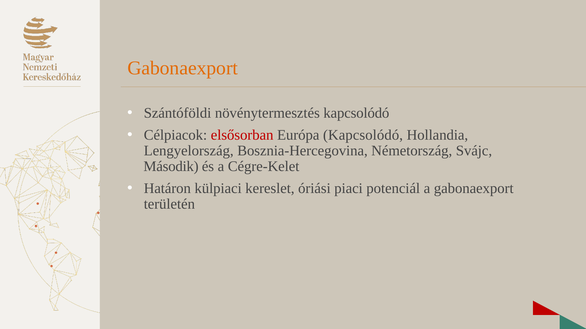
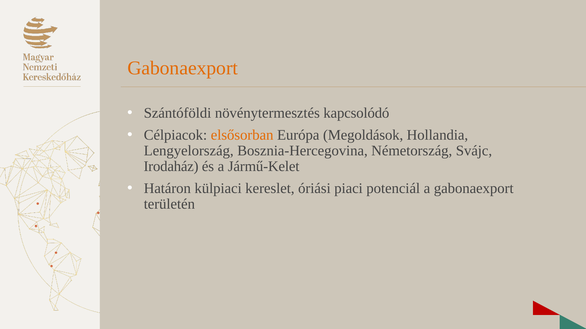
elsősorban colour: red -> orange (242, 135)
Európa Kapcsolódó: Kapcsolódó -> Megoldások (363, 135)
Második: Második -> Irodaház (171, 167)
Cégre-Kelet: Cégre-Kelet -> Jármű-Kelet (264, 167)
